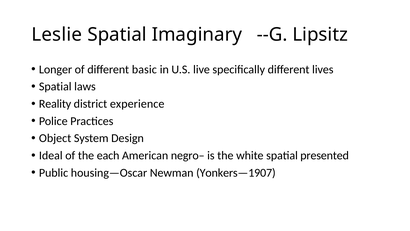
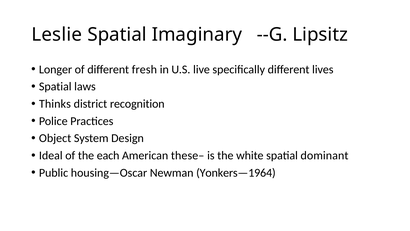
basic: basic -> fresh (144, 69)
Reality: Reality -> Thinks (55, 104)
experience: experience -> recognition (137, 104)
negro–: negro– -> these– (188, 155)
presented: presented -> dominant (324, 155)
Yonkers—1907: Yonkers—1907 -> Yonkers—1964 (236, 172)
